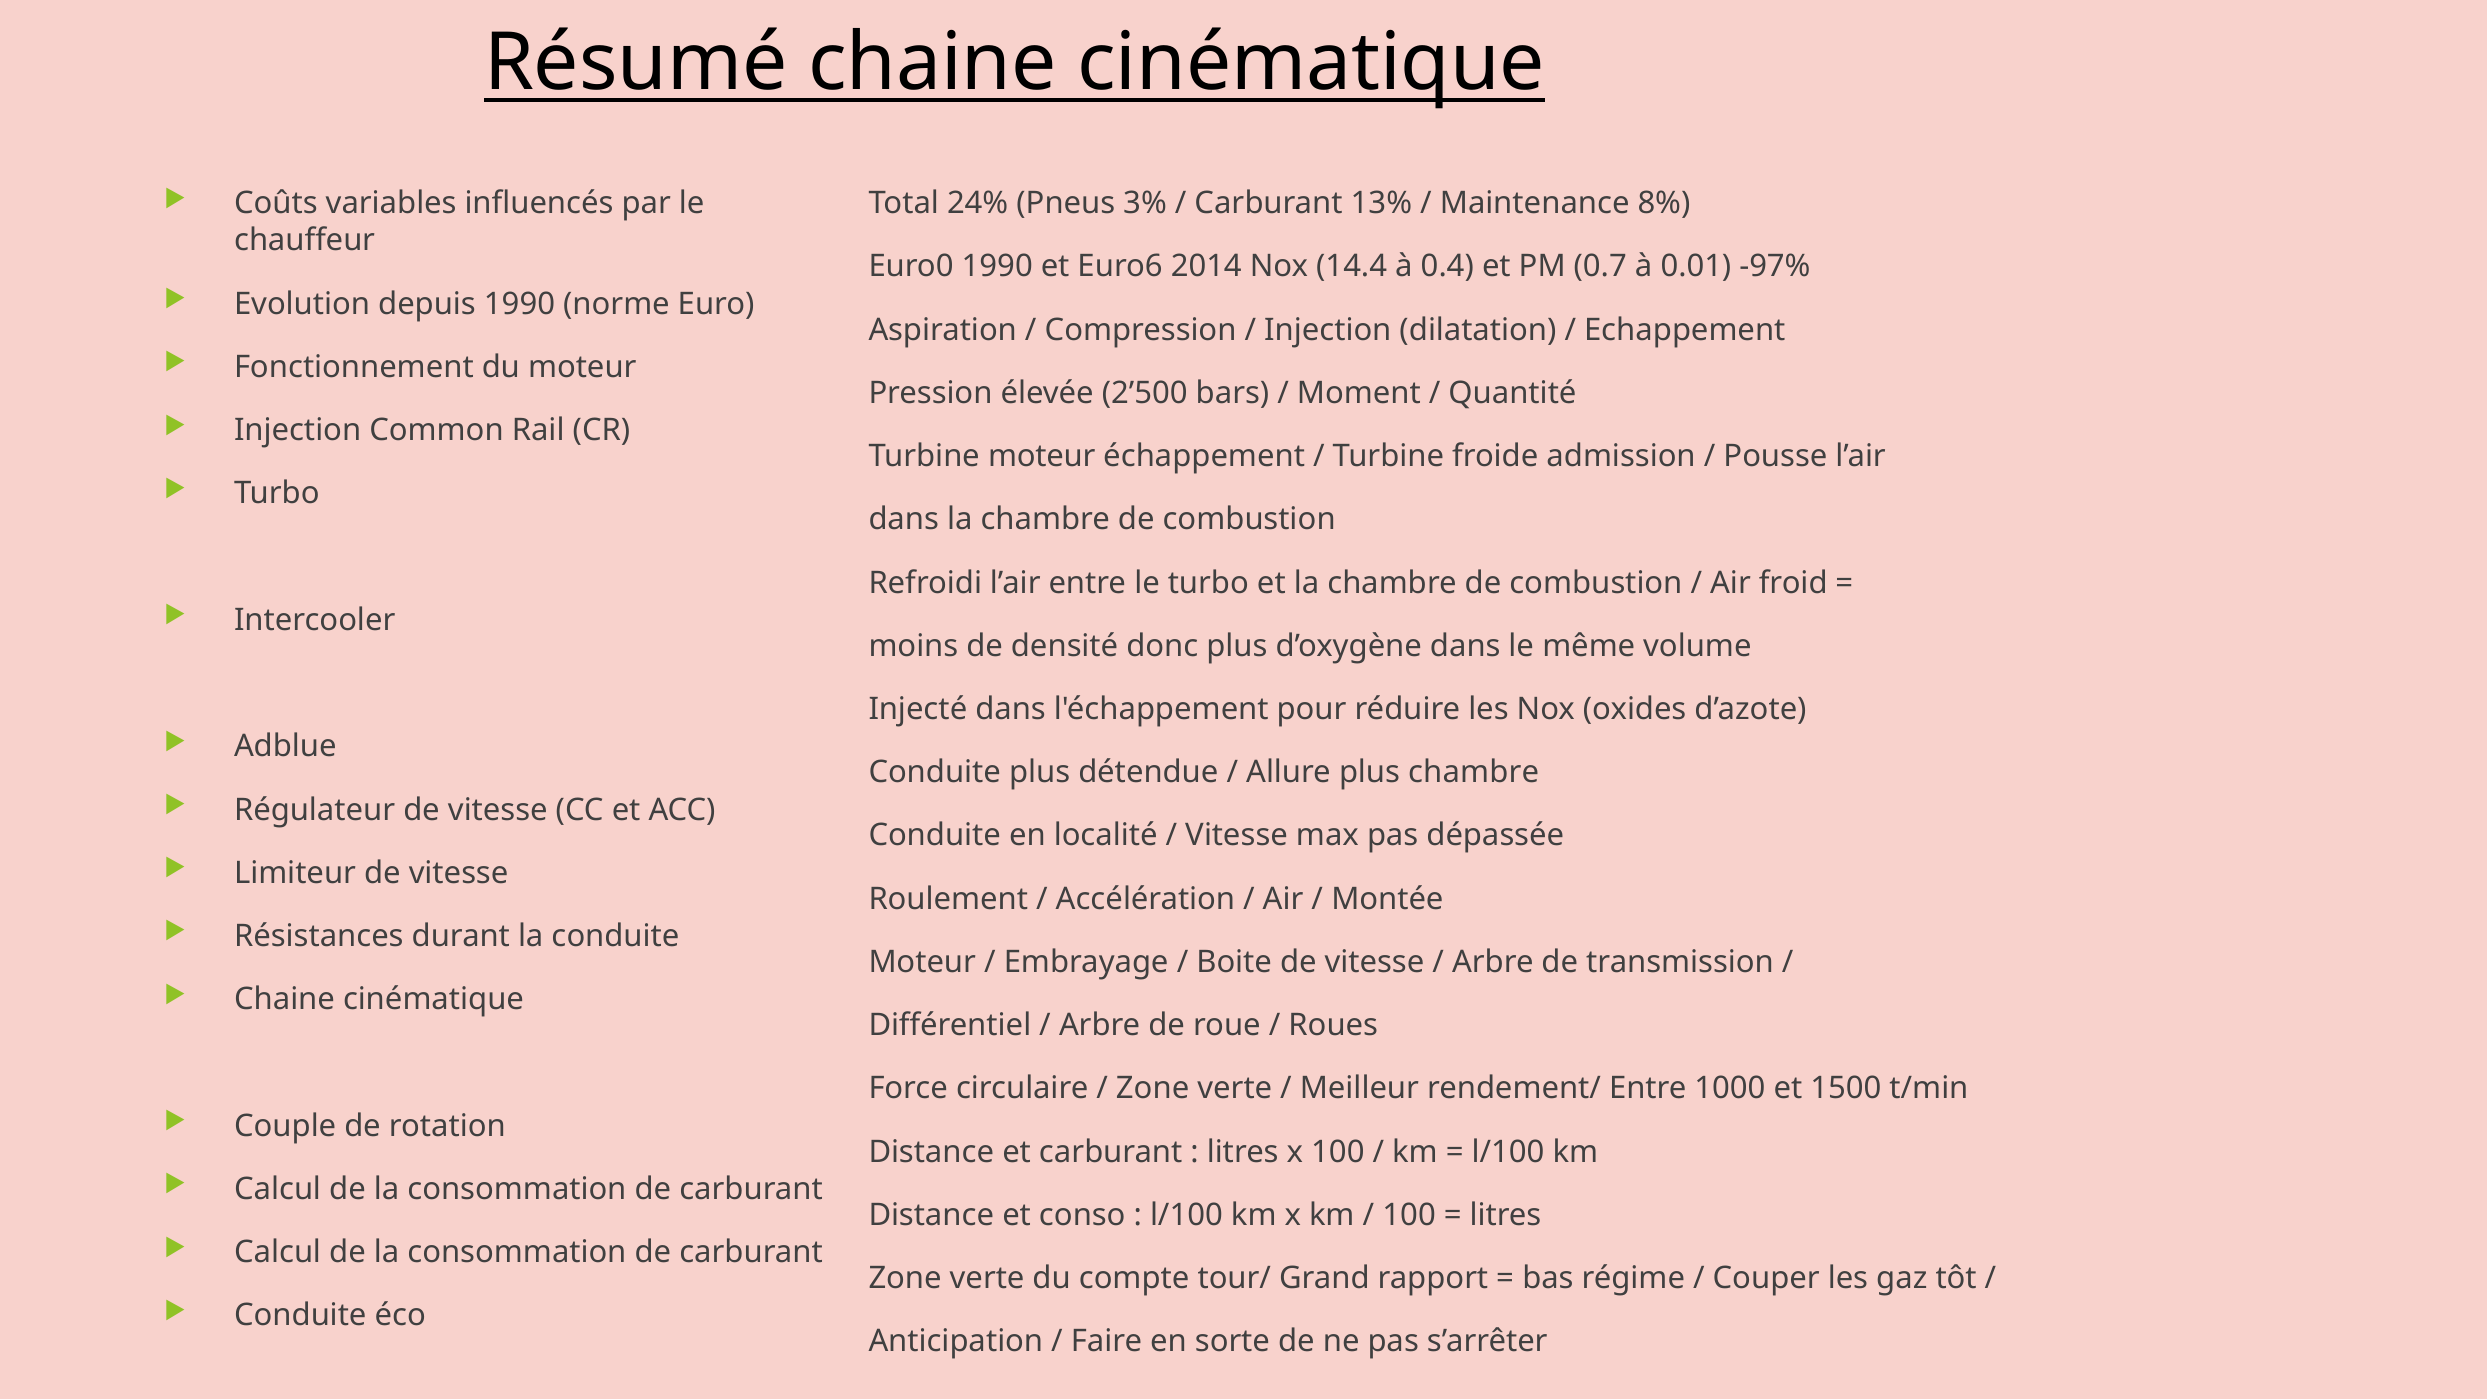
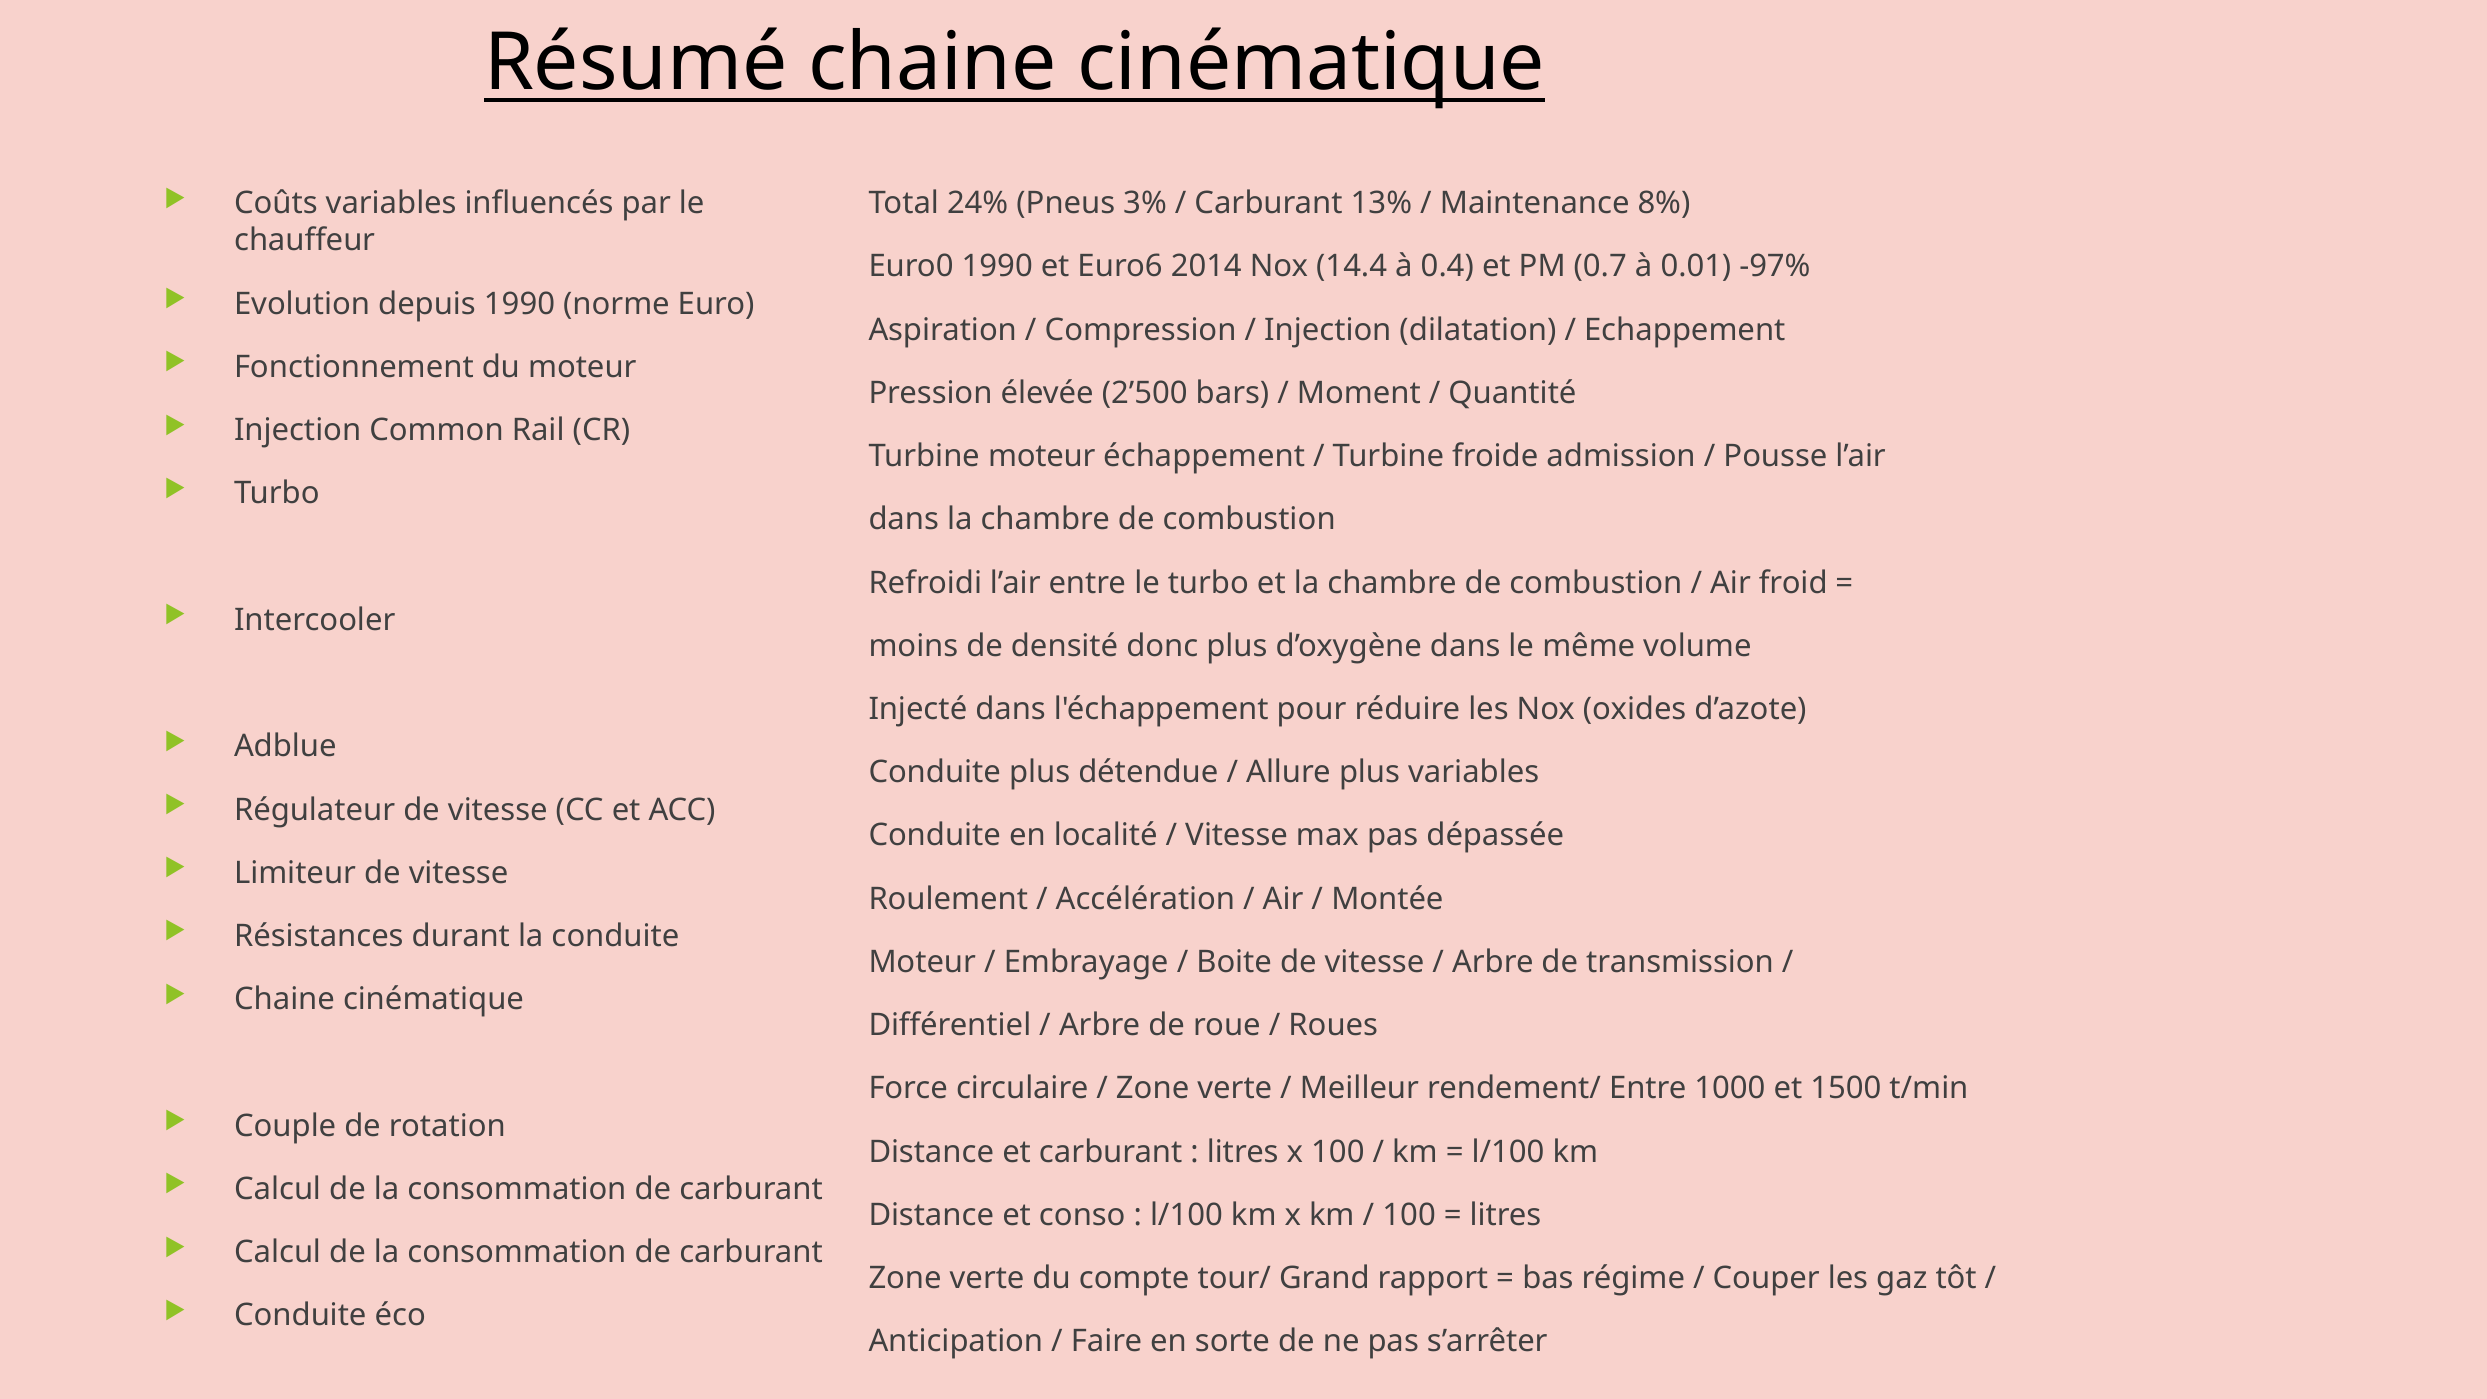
plus chambre: chambre -> variables (1474, 772)
